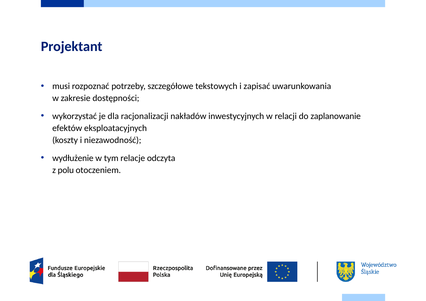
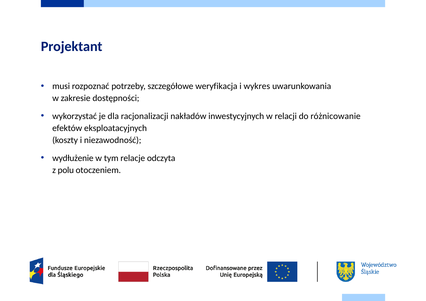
tekstowych: tekstowych -> weryfikacja (216, 86)
zapisać: zapisać -> wykres (257, 86)
zaplanowanie: zaplanowanie -> różnicowanie (336, 116)
